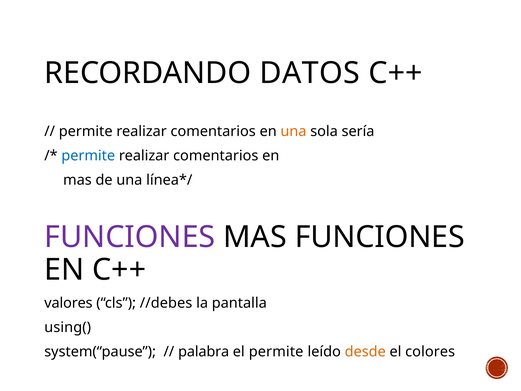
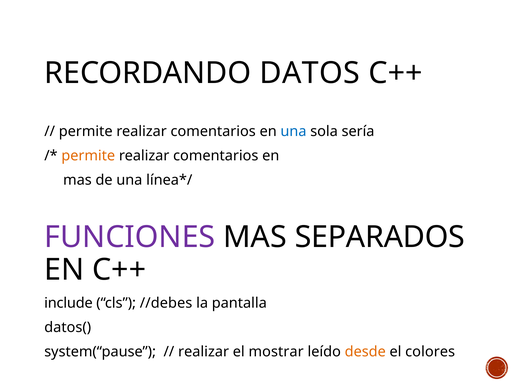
una colour: orange -> blue (293, 131)
permite colour: blue -> orange (88, 156)
MAS FUNCIONES: FUNCIONES -> SEPARADOS (380, 237)
valores: valores -> include (68, 303)
using(: using( -> datos( (68, 327)
palabra: palabra -> realizar (204, 351)
el permite: permite -> mostrar (276, 351)
